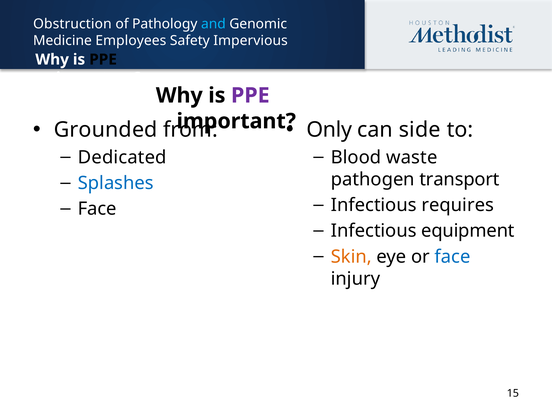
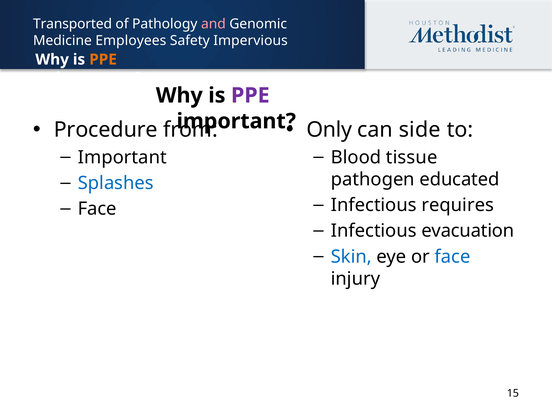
Obstruction: Obstruction -> Transported (73, 24)
and colour: light blue -> pink (213, 24)
PPE colour: black -> orange (103, 60)
Grounded: Grounded -> Procedure (106, 130)
Dedicated: Dedicated -> Important (122, 157)
waste: waste -> tissue (412, 157)
transport: transport -> educated (459, 179)
equipment: equipment -> evacuation (468, 231)
Skin colour: orange -> blue (351, 257)
